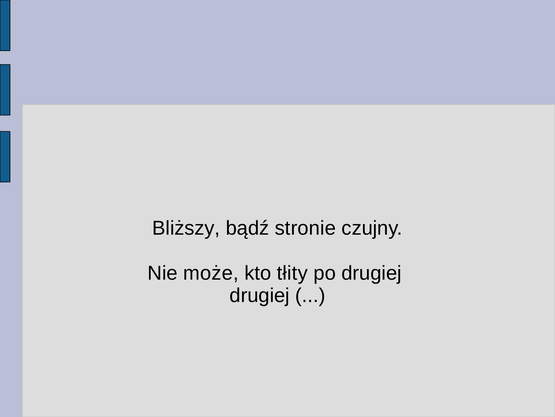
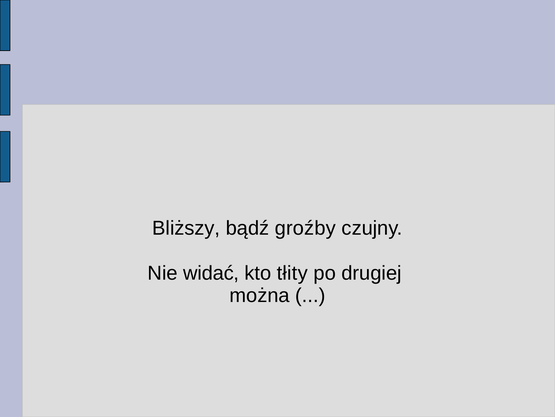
stronie: stronie -> groźby (305, 228)
może: może -> widać (211, 273)
drugiej: drugiej -> można (260, 295)
